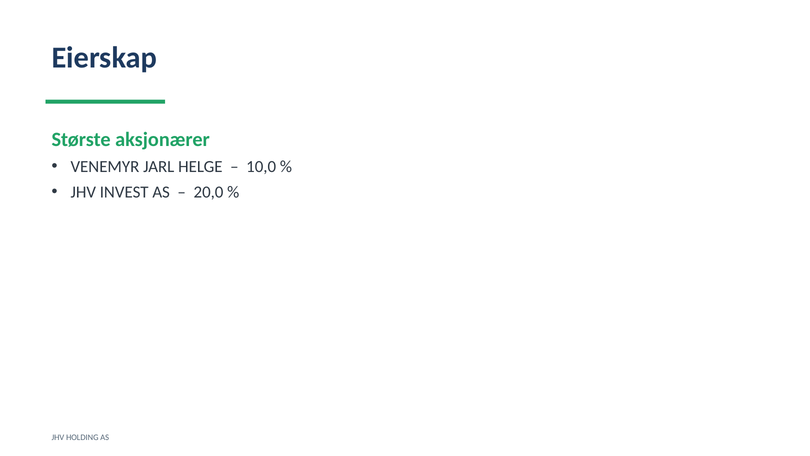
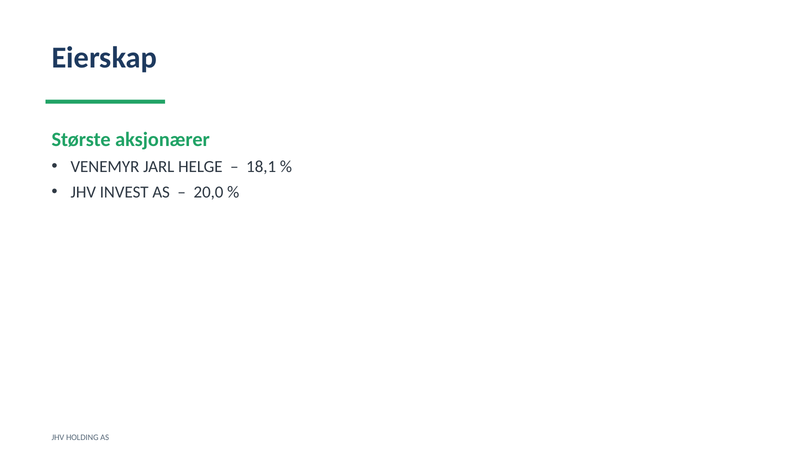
10,0: 10,0 -> 18,1 (261, 167)
